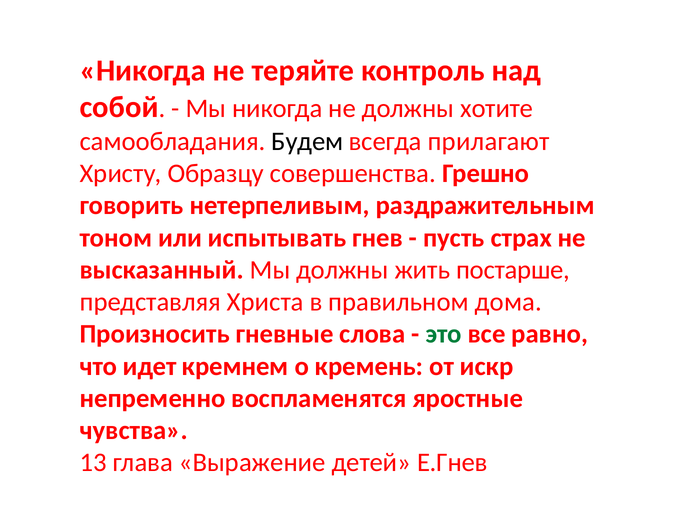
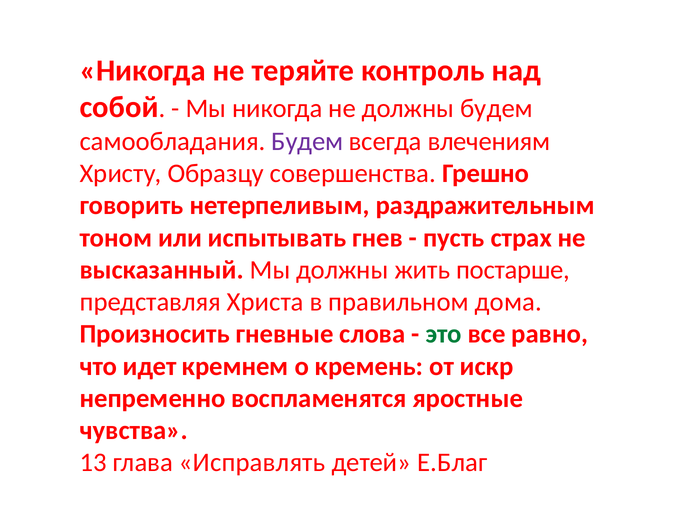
должны хотите: хотите -> будем (497, 108)
Будем colour: black -> purple (307, 141)
прилагают: прилагают -> влечениям (489, 141)
Выражение: Выражение -> Исправлять (252, 462)
Е.Гнев: Е.Гнев -> Е.Благ (452, 462)
